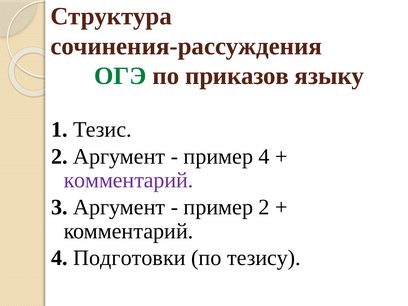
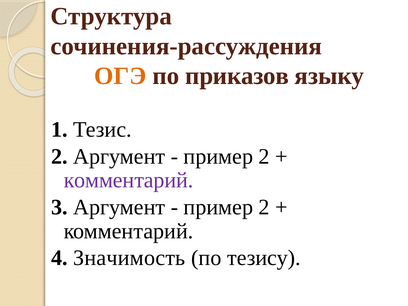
ОГЭ colour: green -> orange (120, 76)
4: 4 -> 2 (264, 156)
Подготовки: Подготовки -> Значимость (129, 258)
